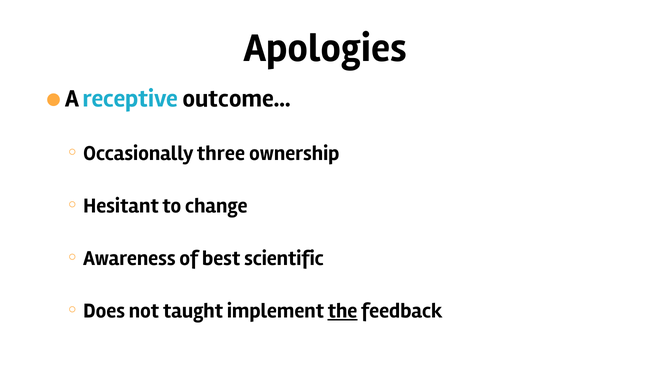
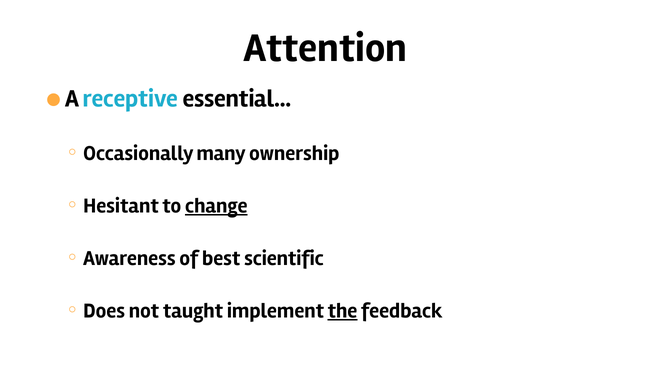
Apologies: Apologies -> Attention (325, 48)
outcome…: outcome… -> essential… (237, 99)
three: three -> many (221, 153)
change underline: none -> present (216, 206)
